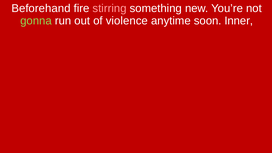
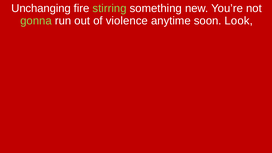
Beforehand: Beforehand -> Unchanging (41, 8)
stirring colour: pink -> light green (110, 8)
Inner: Inner -> Look (239, 21)
